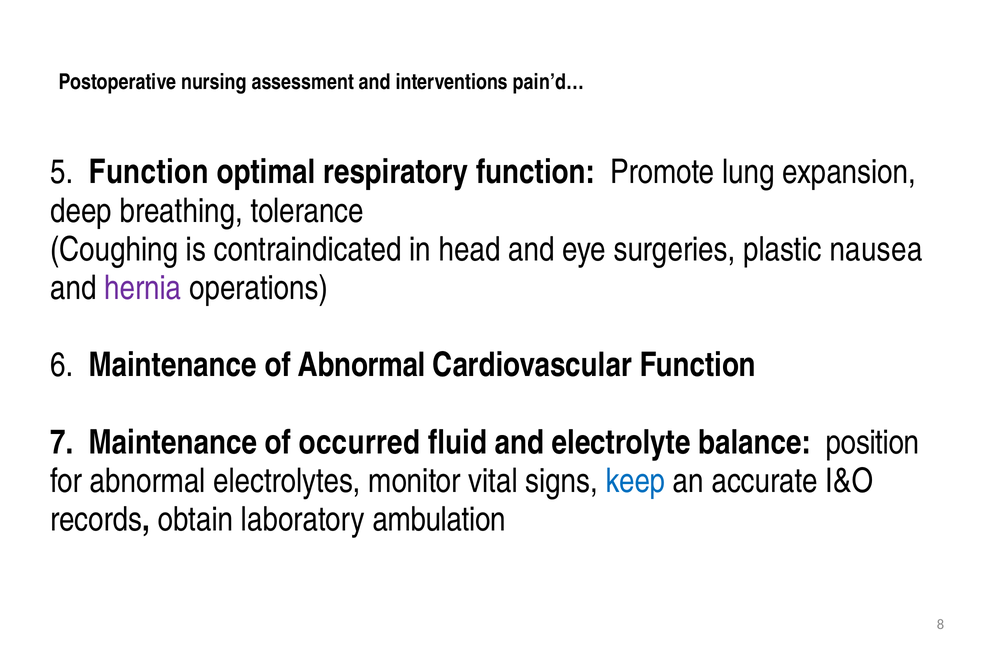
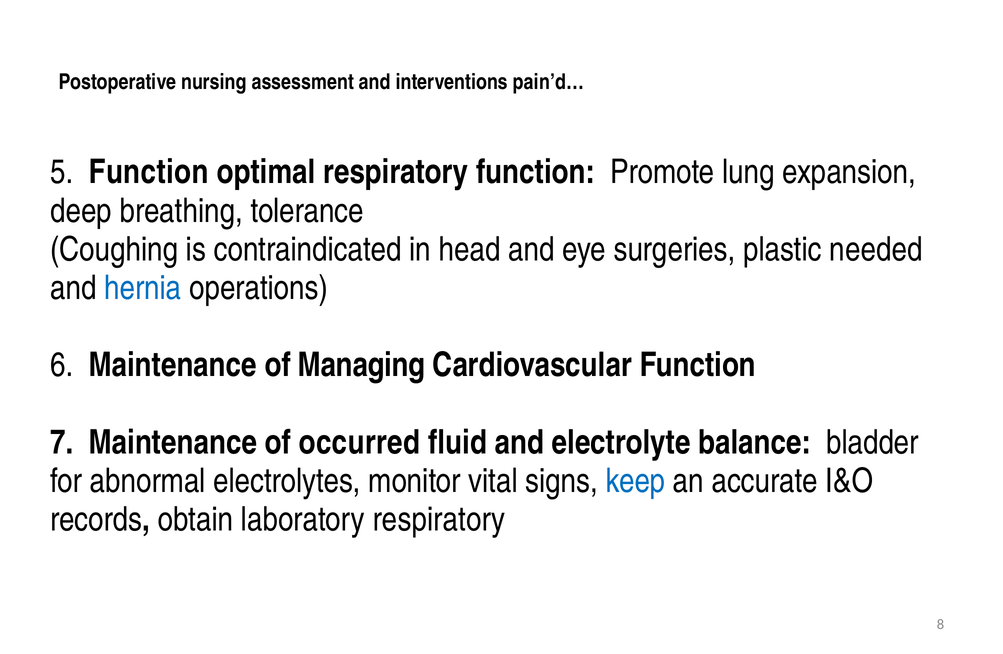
nausea: nausea -> needed (876, 249)
hernia colour: purple -> blue (143, 288)
of Abnormal: Abnormal -> Managing (362, 365)
position: position -> bladder (872, 442)
laboratory ambulation: ambulation -> respiratory (439, 520)
